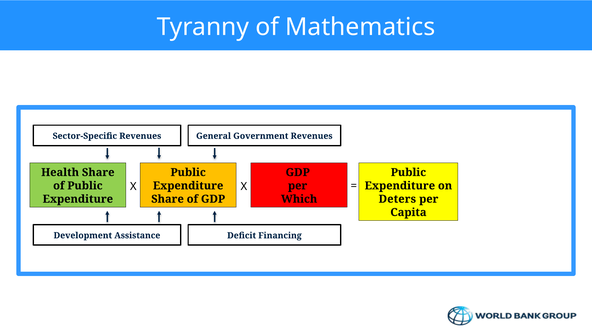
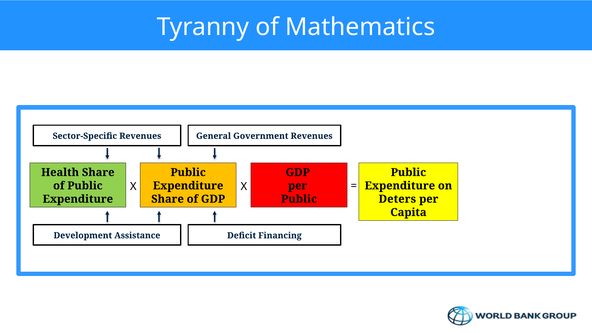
Which: Which -> Public (299, 199)
